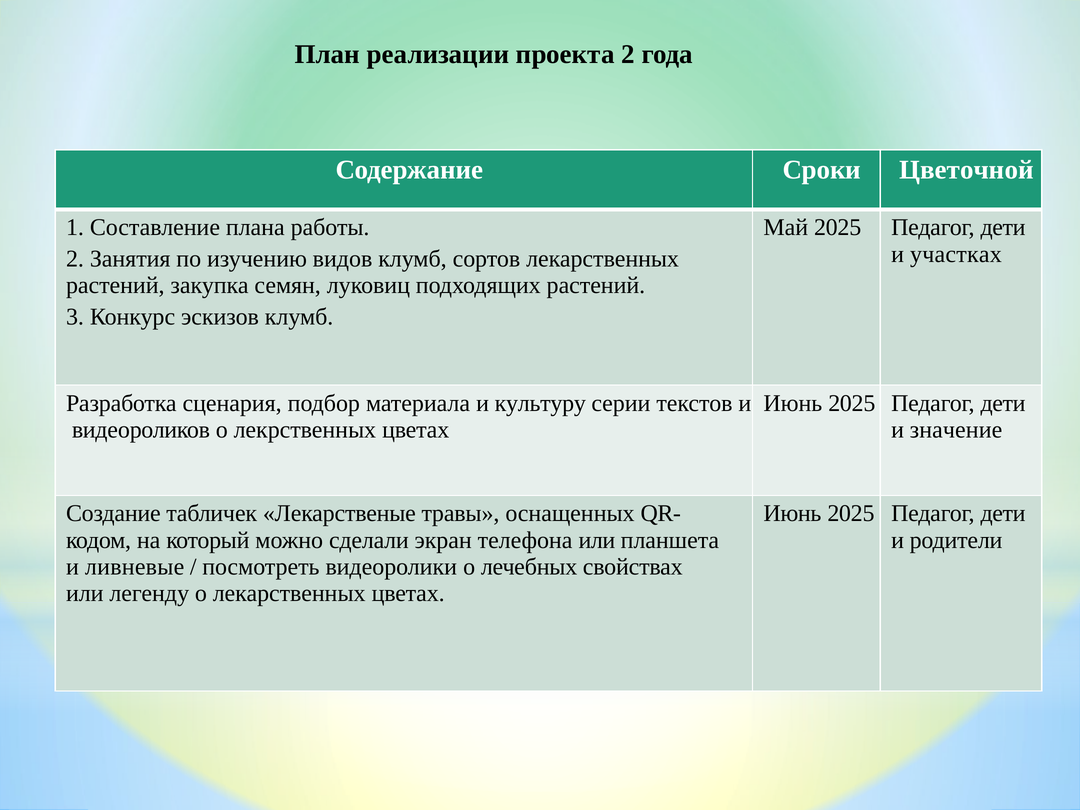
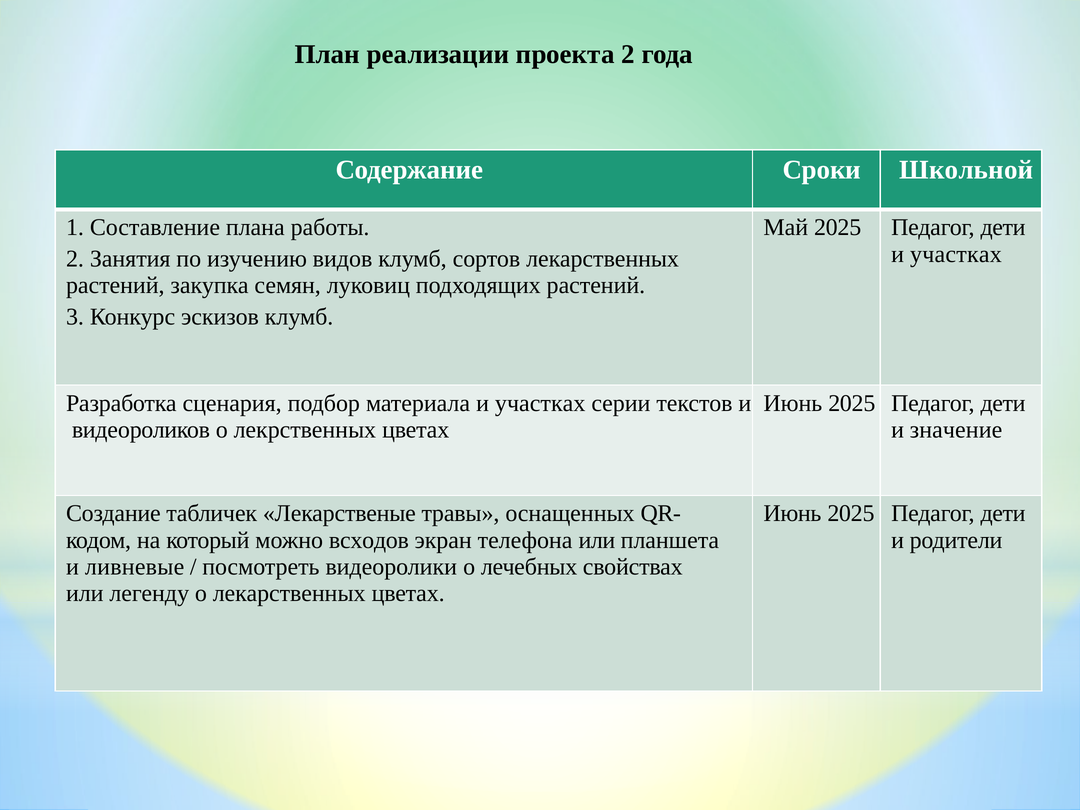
Цветочной: Цветочной -> Школьной (966, 170)
материала и культуру: культуру -> участках (540, 403)
сделали: сделали -> всходов (369, 540)
